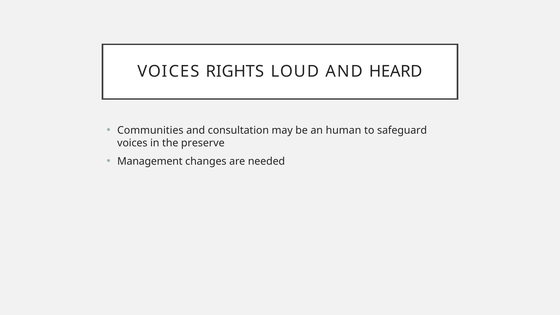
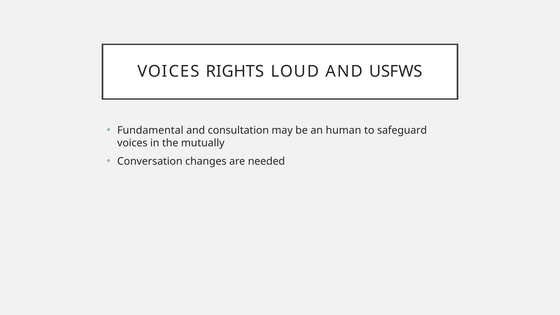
HEARD: HEARD -> USFWS (396, 72)
Communities: Communities -> Fundamental (150, 130)
preserve: preserve -> mutually (203, 143)
Management: Management -> Conversation (150, 161)
